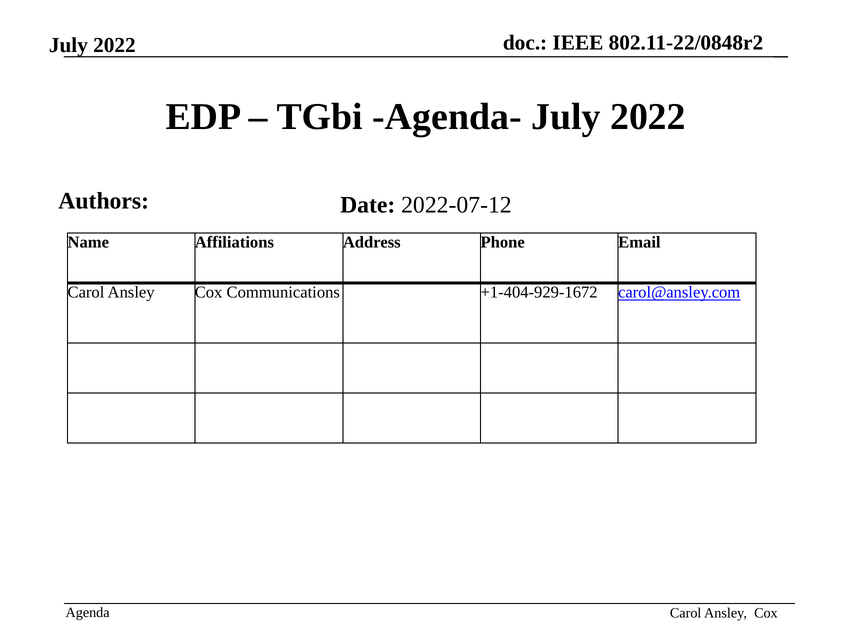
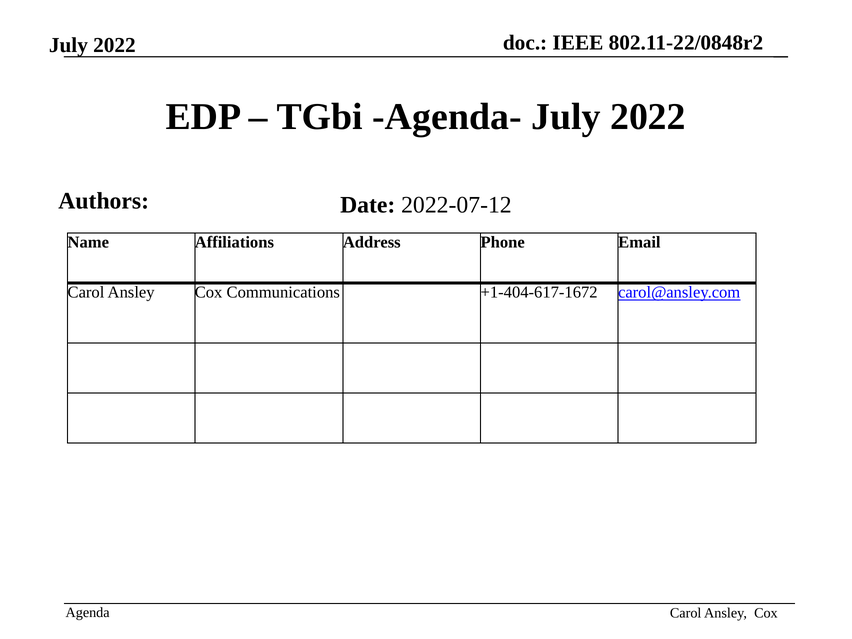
+1-404-929-1672: +1-404-929-1672 -> +1-404-617-1672 (539, 292)
